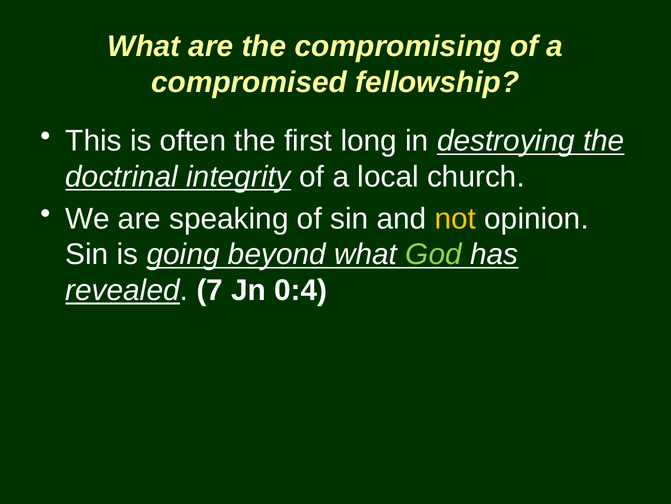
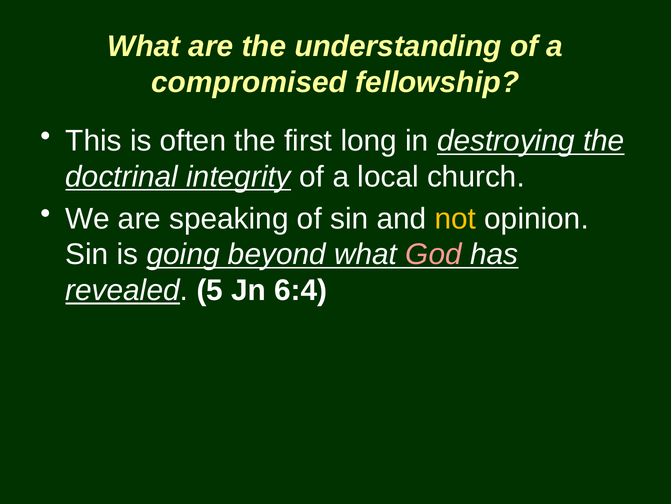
compromising: compromising -> understanding (398, 46)
God colour: light green -> pink (434, 254)
7: 7 -> 5 (210, 290)
0:4: 0:4 -> 6:4 (301, 290)
